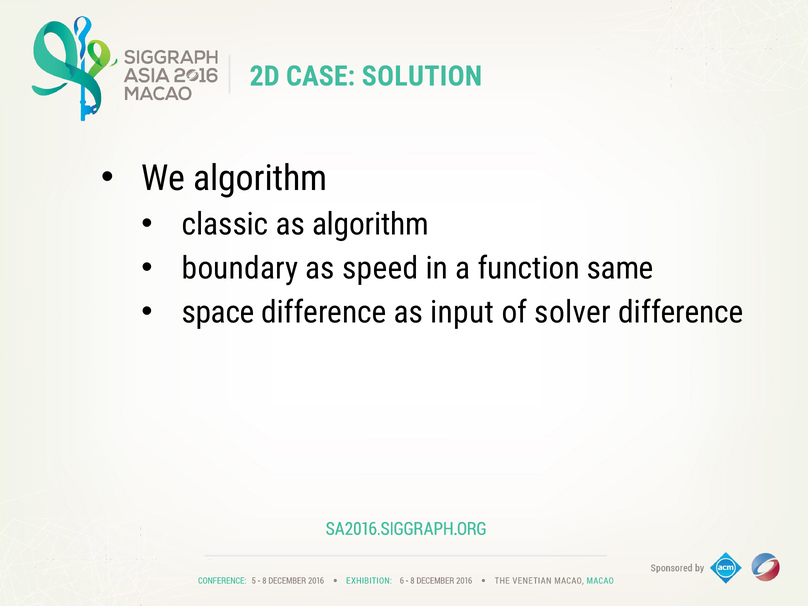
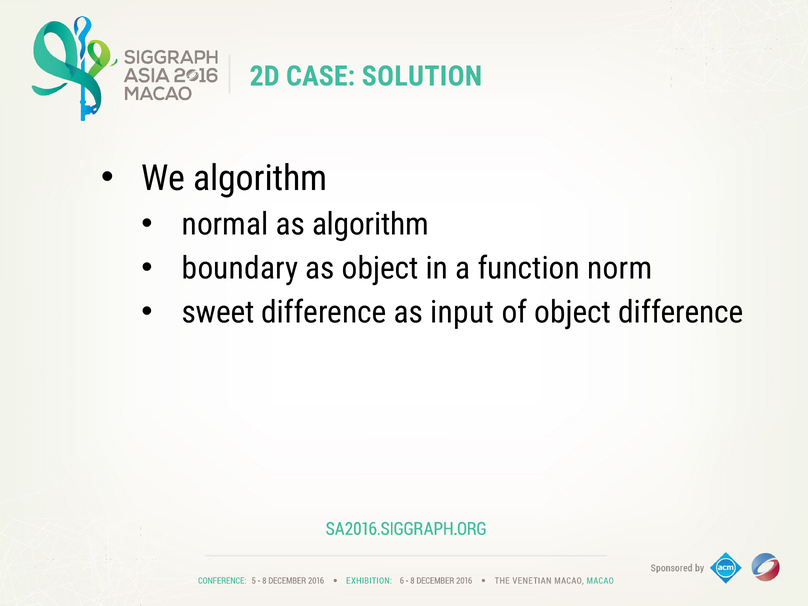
classic: classic -> normal (225, 225)
as speed: speed -> object (380, 268)
same: same -> norm (620, 268)
space: space -> sweet (218, 312)
of solver: solver -> object (573, 312)
